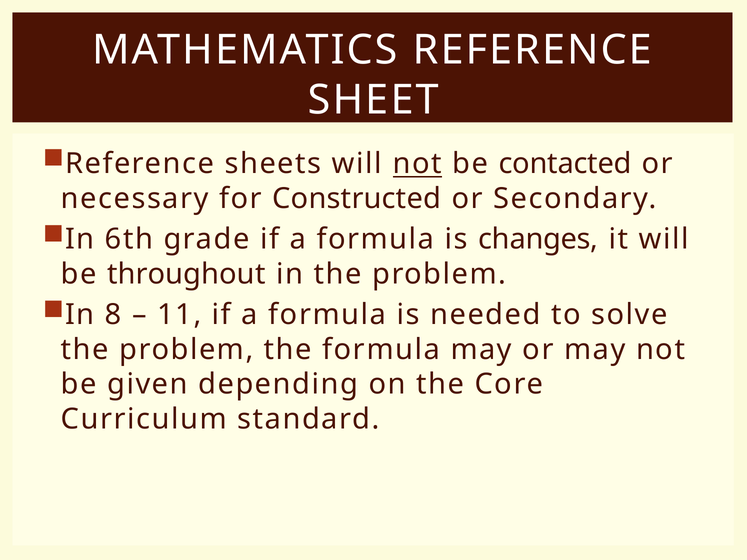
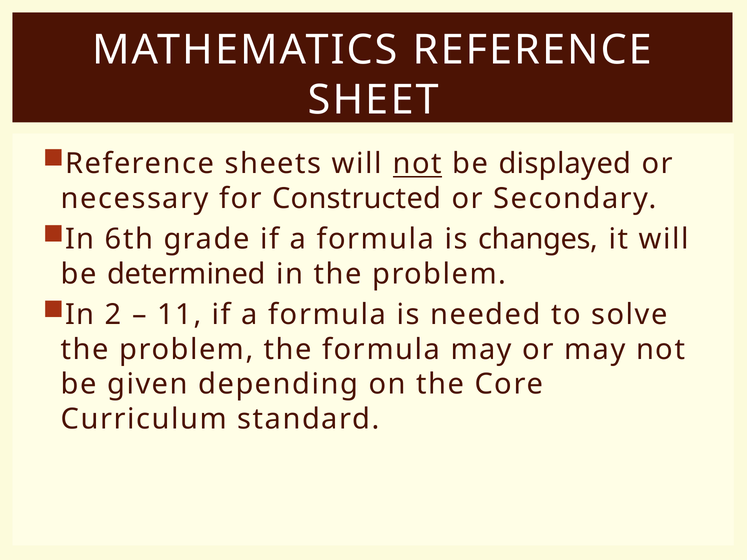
contacted: contacted -> displayed (565, 164)
throughout: throughout -> determined (186, 274)
8: 8 -> 2 (113, 315)
